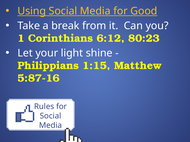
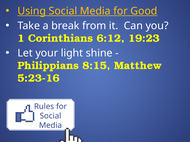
80:23: 80:23 -> 19:23 (144, 38)
1:15: 1:15 -> 8:15 (96, 66)
5:87-16: 5:87-16 -> 5:23-16 (39, 79)
